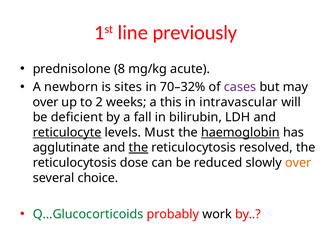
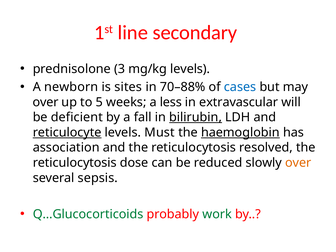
previously: previously -> secondary (195, 33)
8: 8 -> 3 (120, 69)
mg/kg acute: acute -> levels (190, 69)
70–32%: 70–32% -> 70–88% (183, 87)
cases colour: purple -> blue (240, 87)
2: 2 -> 5 (99, 102)
this: this -> less (171, 102)
intravascular: intravascular -> extravascular (239, 102)
bilirubin underline: none -> present (196, 117)
agglutinate: agglutinate -> association (66, 148)
the underline: present -> none (138, 148)
choice: choice -> sepsis (98, 178)
work colour: black -> green (217, 214)
